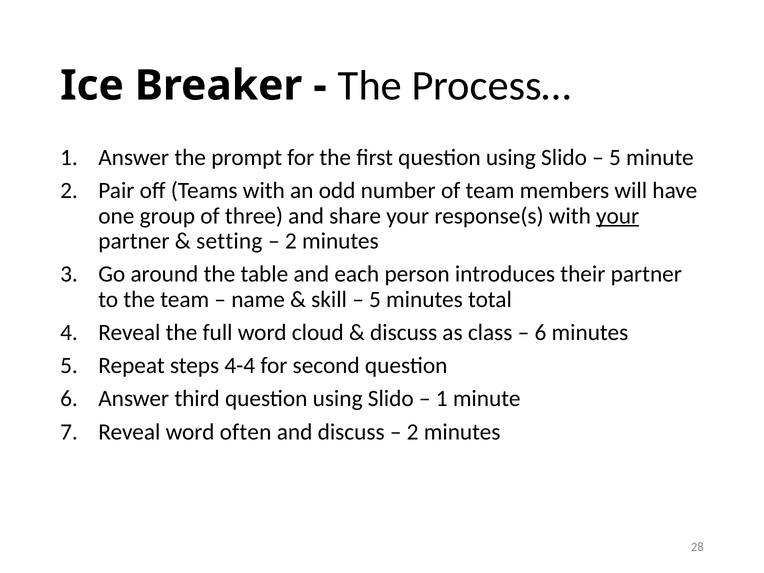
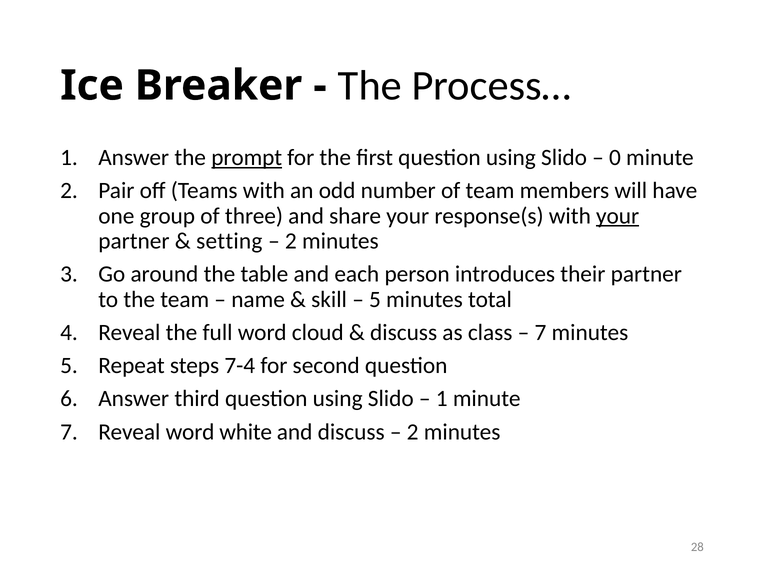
prompt underline: none -> present (247, 158)
5: 5 -> 0 (615, 158)
6: 6 -> 7 (540, 332)
4-4: 4-4 -> 7-4 (240, 366)
often: often -> white (246, 432)
